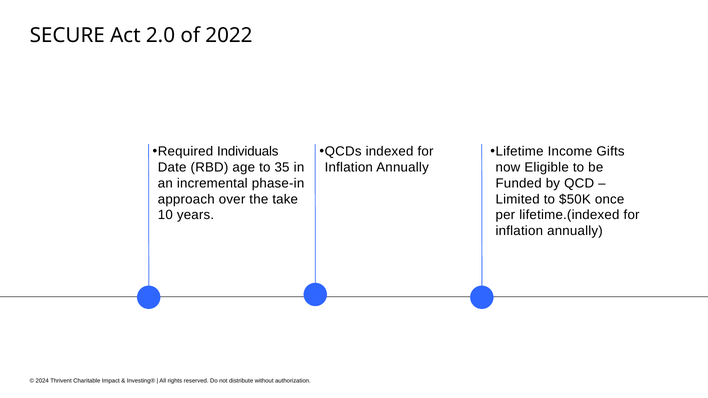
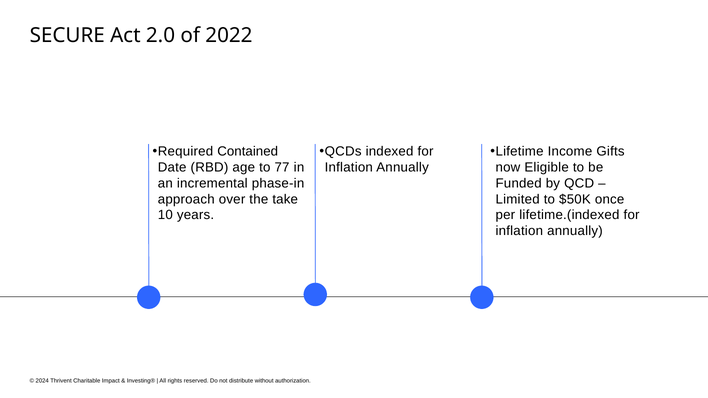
Individuals: Individuals -> Contained (248, 152)
35: 35 -> 77 (282, 167)
